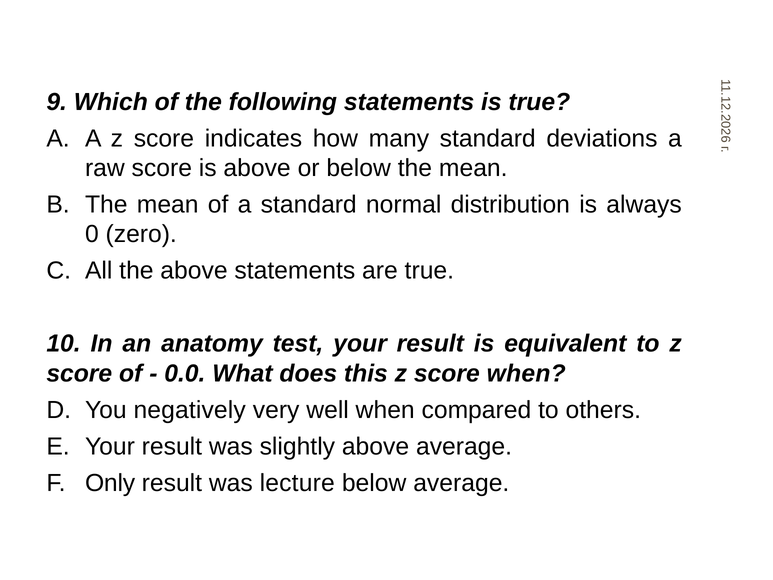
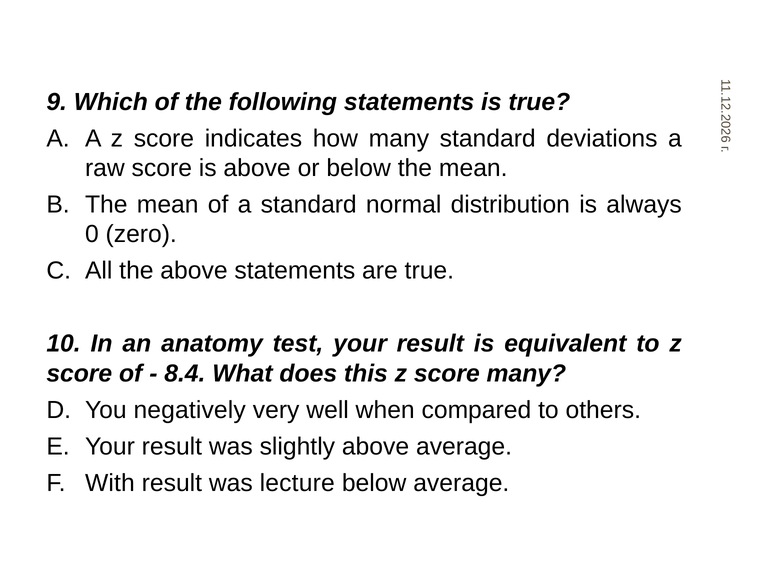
0.0: 0.0 -> 8.4 (185, 373)
score when: when -> many (526, 373)
Only: Only -> With (110, 483)
